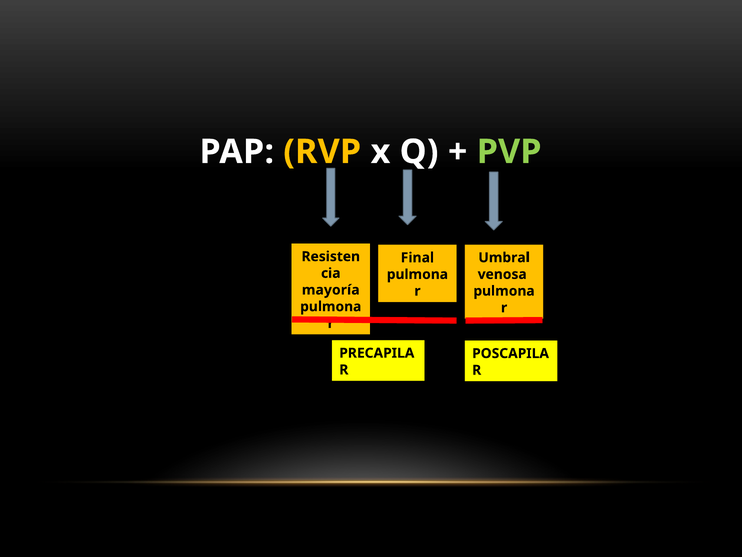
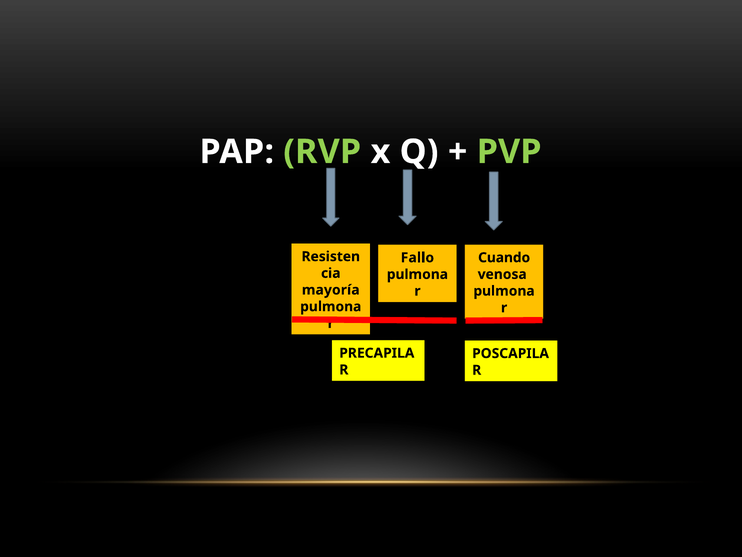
RVP colour: yellow -> light green (322, 152)
Final: Final -> Fallo (417, 257)
Umbral: Umbral -> Cuando (504, 257)
